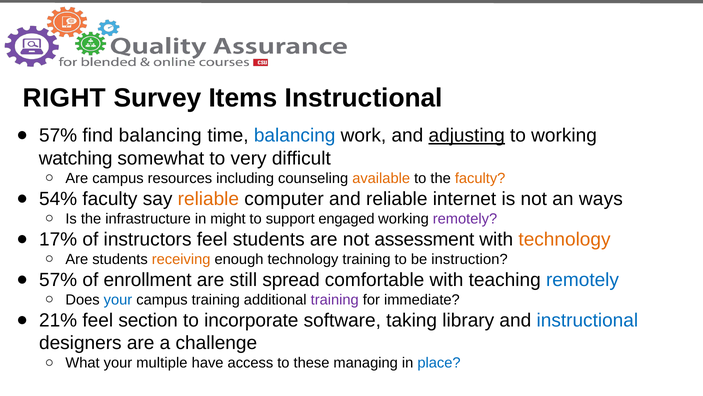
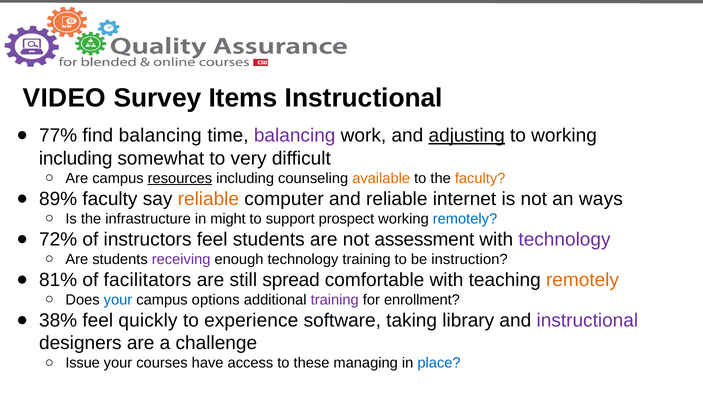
RIGHT: RIGHT -> VIDEO (64, 98)
57%: 57% -> 77% (58, 135)
balancing colour: blue -> purple (295, 135)
watching: watching -> including (76, 158)
resources underline: none -> present (180, 178)
54%: 54% -> 89% (58, 199)
engaged: engaged -> prospect (346, 218)
remotely colour: purple -> blue (465, 218)
17%: 17% -> 72% (58, 239)
technology colour: orange -> purple (565, 239)
receiving colour: orange -> purple (181, 259)
57%: 57% -> 81% (58, 279)
enrollment: enrollment -> facilitators (147, 279)
remotely colour: blue -> orange (582, 279)
campus training: training -> options (216, 299)
immediate: immediate -> enrollment (422, 299)
21%: 21% -> 38% (58, 320)
section: section -> quickly (148, 320)
incorporate: incorporate -> experience (251, 320)
instructional colour: blue -> purple (587, 320)
What: What -> Issue (83, 363)
multiple: multiple -> courses (162, 363)
